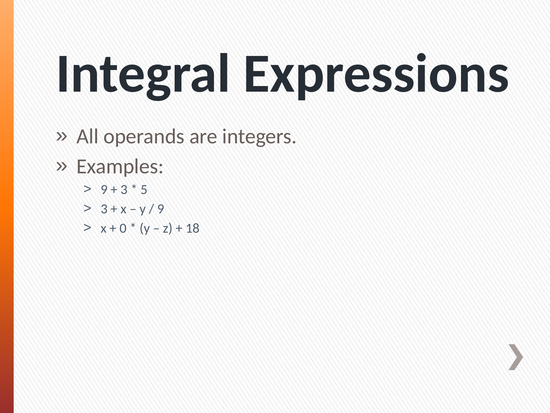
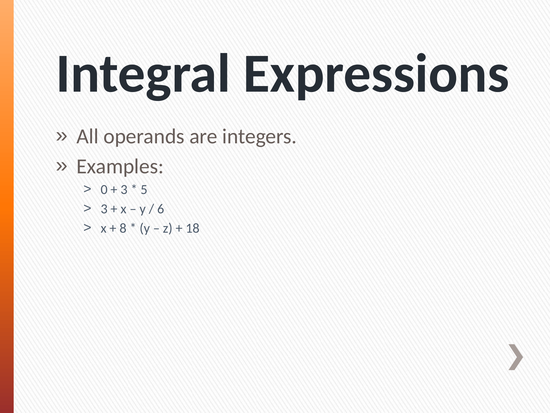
9: 9 -> 0 (104, 190)
9: 9 -> 6 (161, 209)
0: 0 -> 8 (123, 228)
